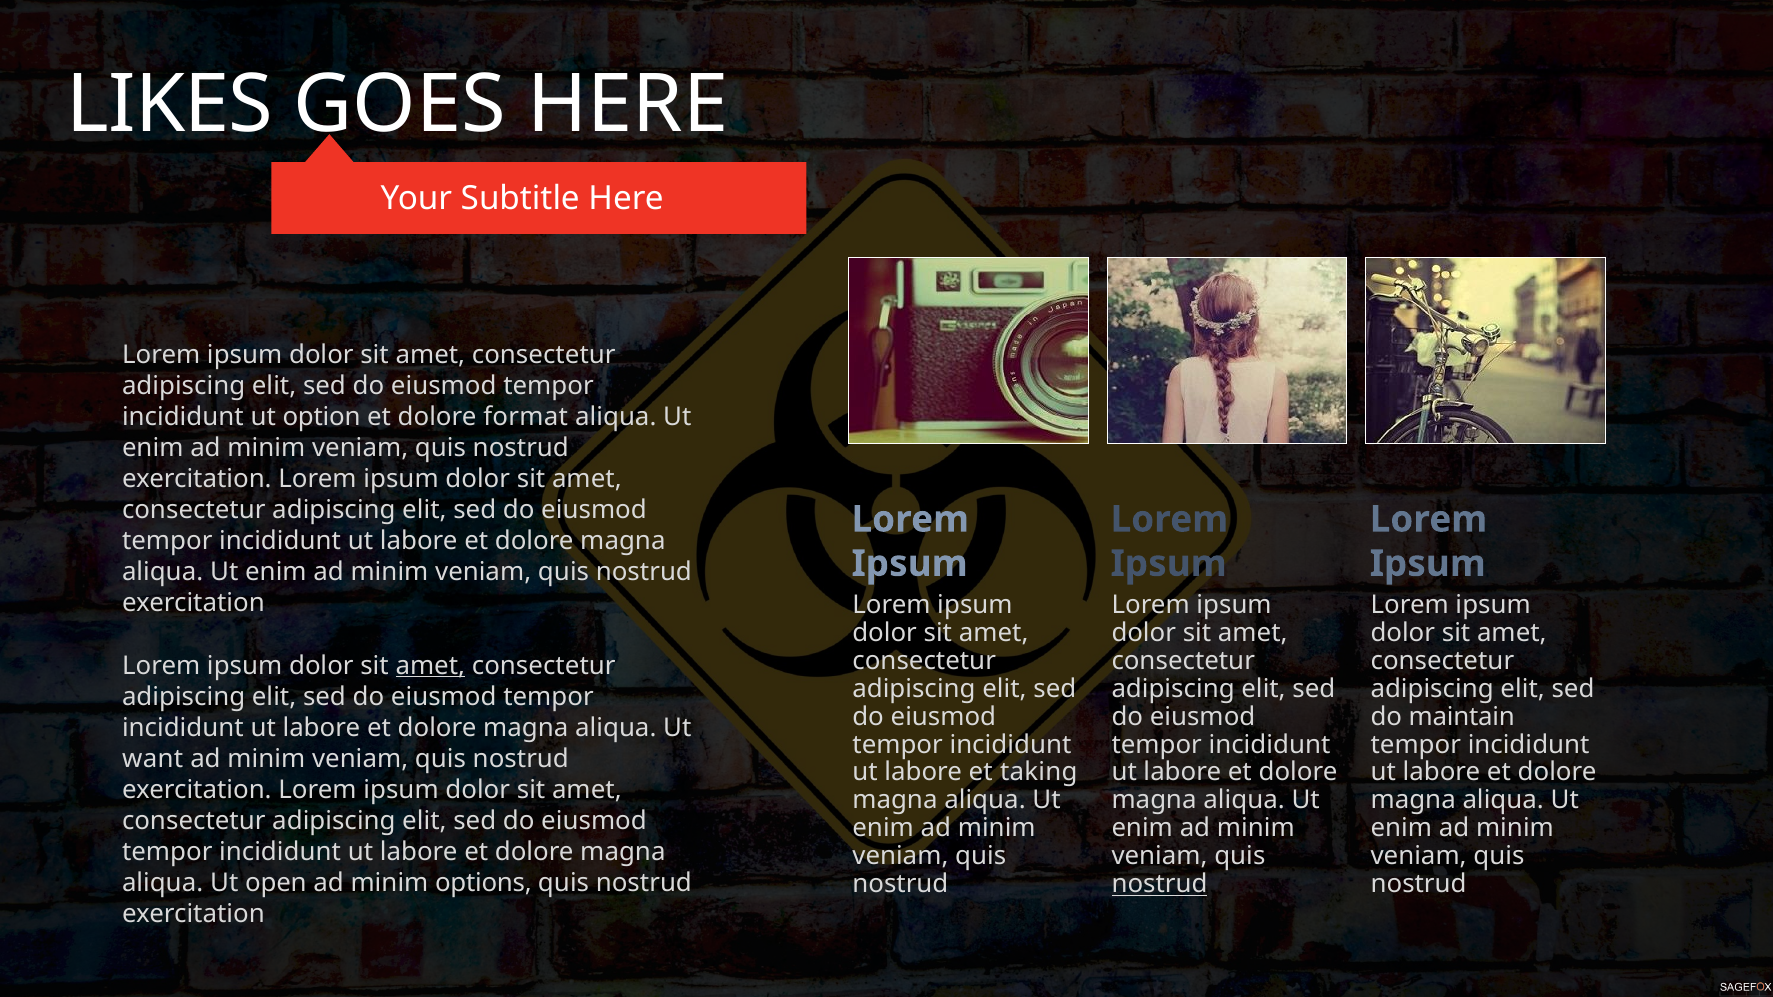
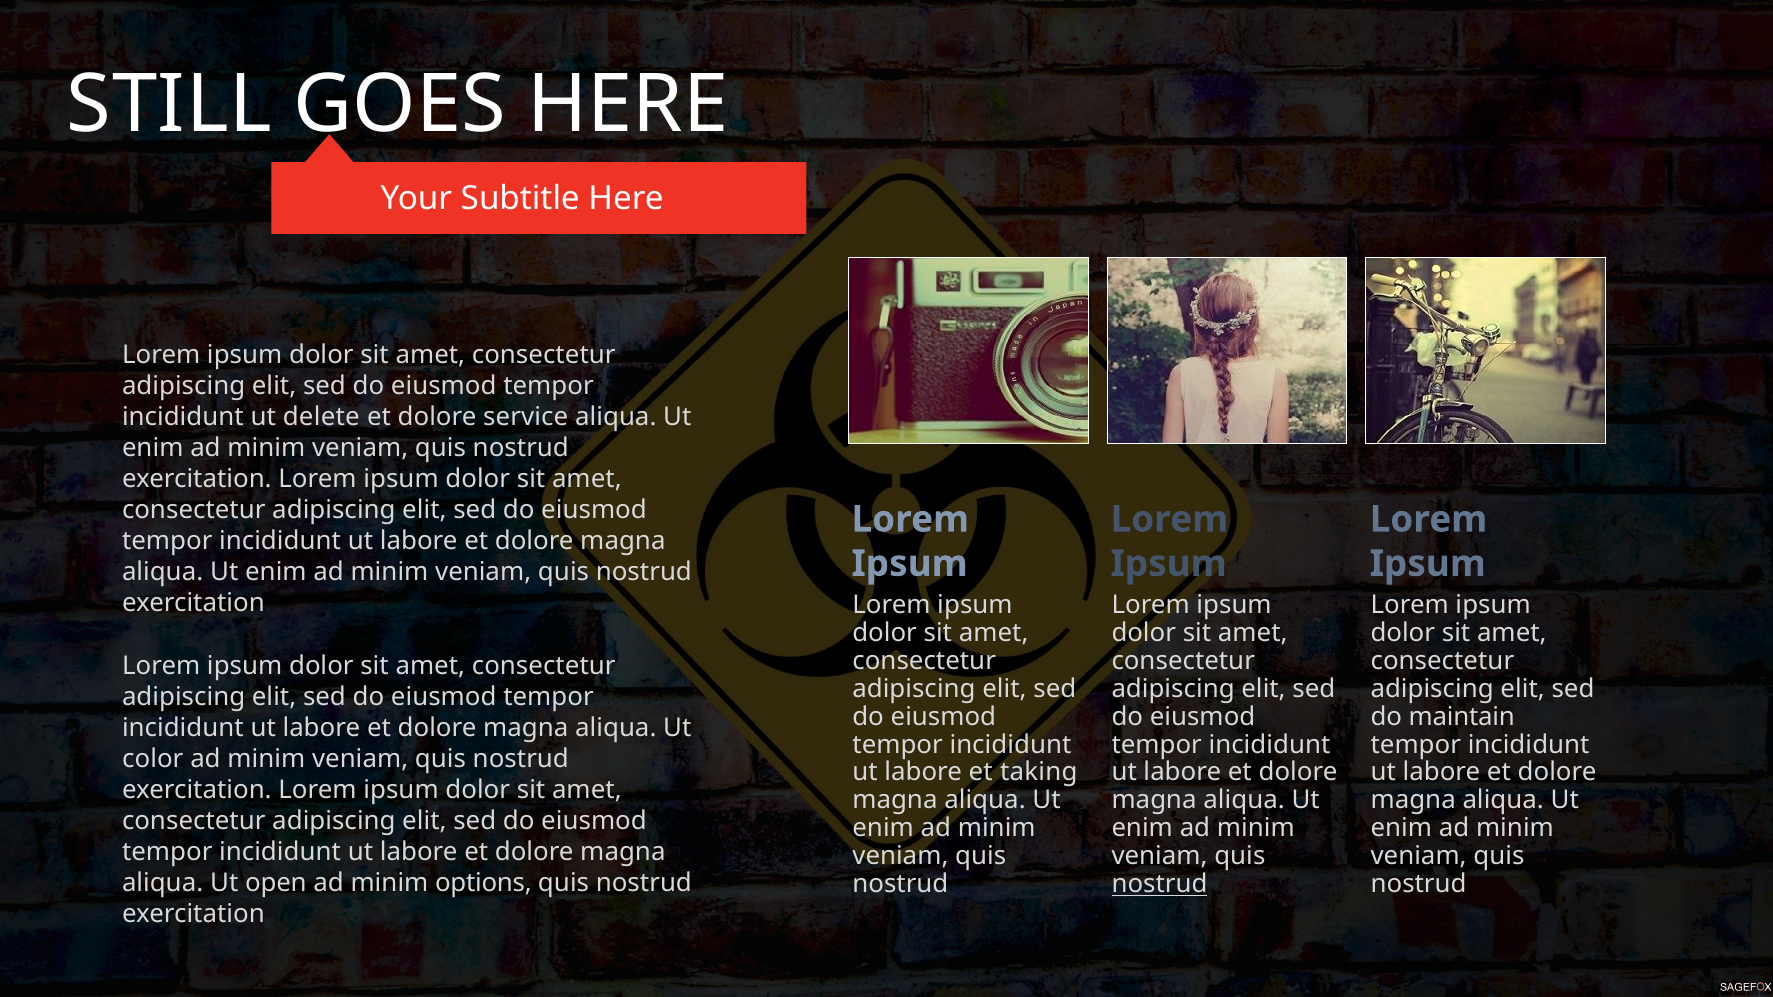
LIKES: LIKES -> STILL (169, 105)
option: option -> delete (321, 417)
format: format -> service (526, 417)
amet underline: present -> none (430, 666)
want: want -> color (153, 759)
